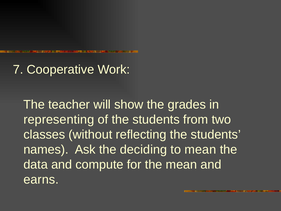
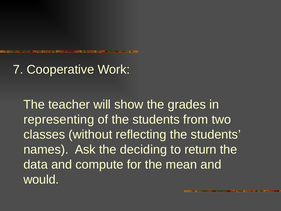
to mean: mean -> return (201, 149)
earns: earns -> would (41, 179)
